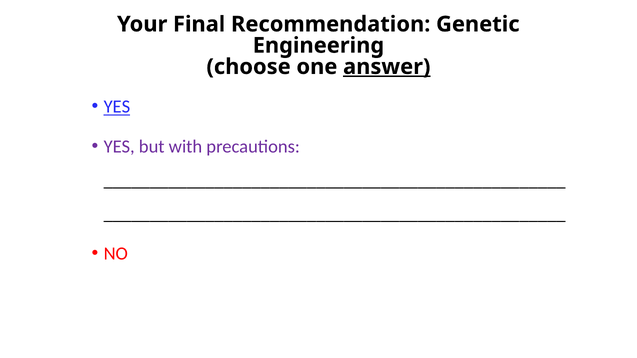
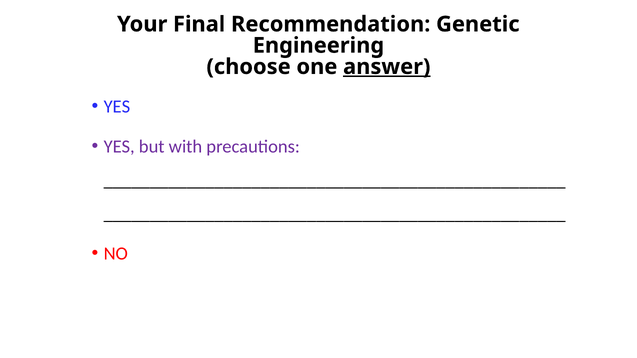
YES underline: present -> none (117, 107)
